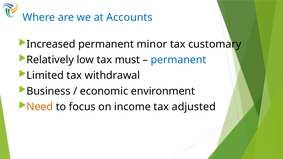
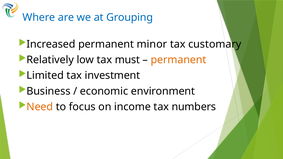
Accounts: Accounts -> Grouping (130, 17)
permanent colour: blue -> orange (178, 60)
withdrawal: withdrawal -> investment (112, 76)
adjusted: adjusted -> numbers (194, 107)
